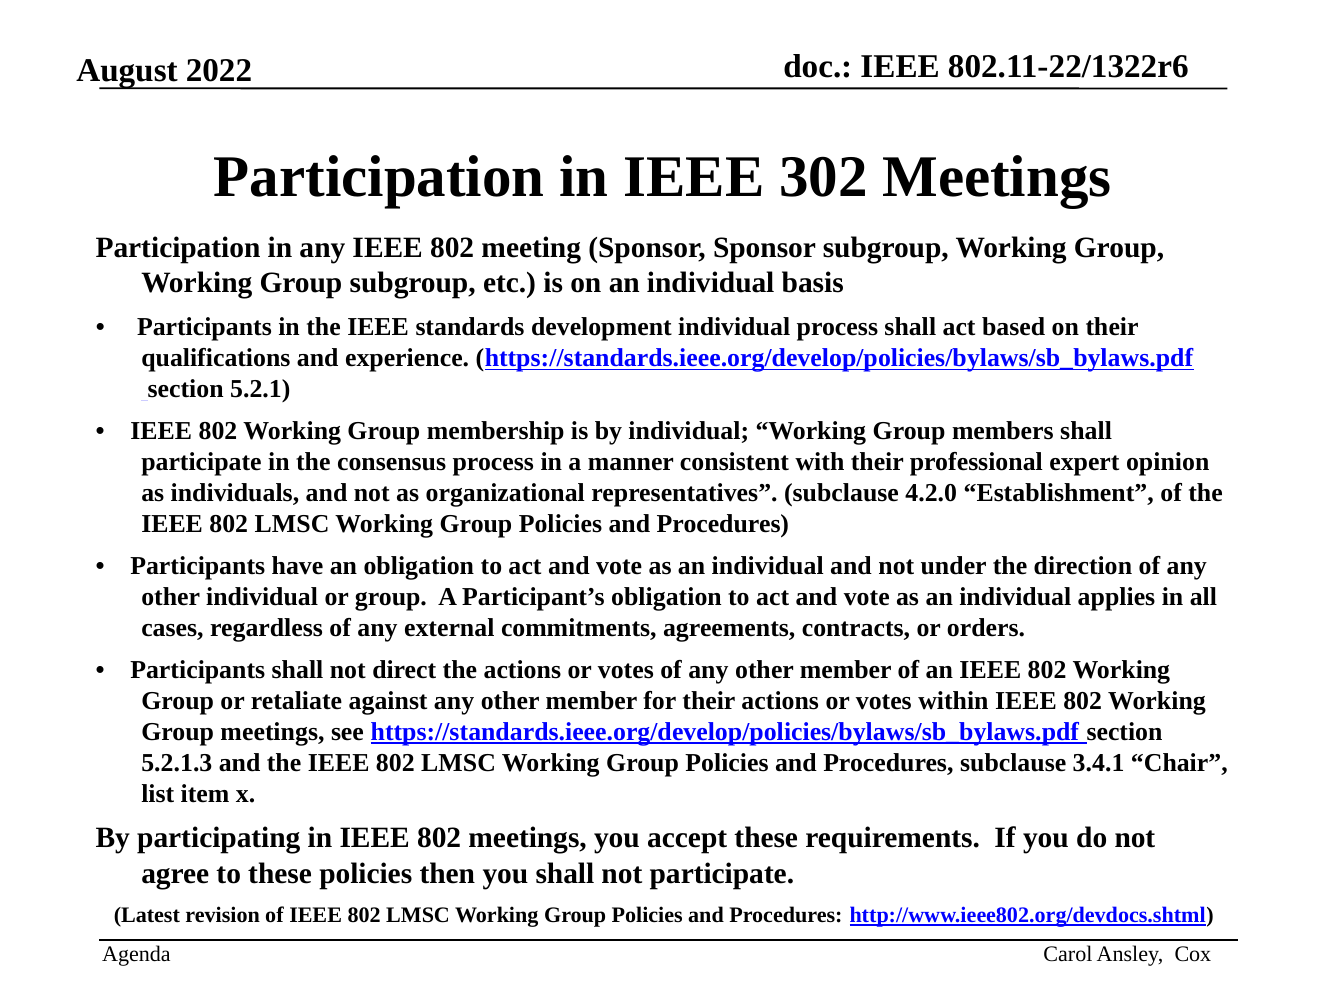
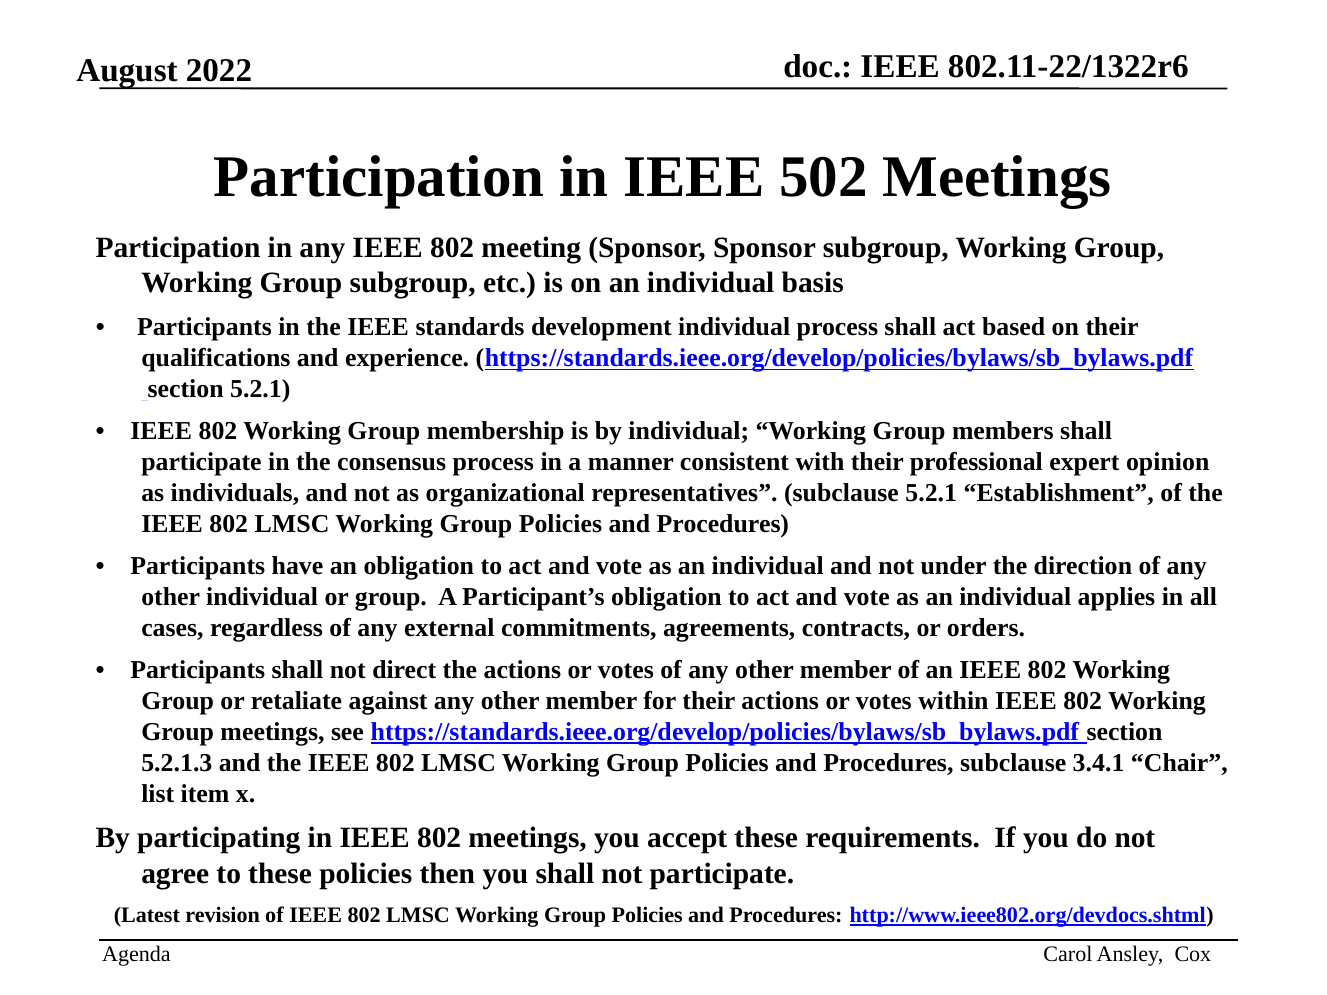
302: 302 -> 502 (823, 177)
subclause 4.2.0: 4.2.0 -> 5.2.1 (931, 493)
